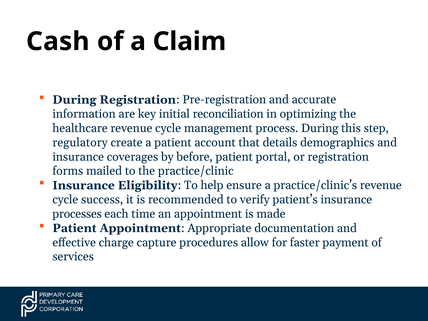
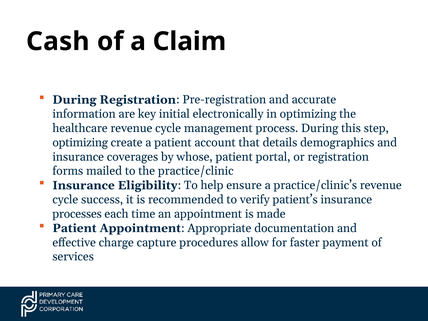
reconciliation: reconciliation -> electronically (228, 114)
regulatory: regulatory -> optimizing (80, 143)
before: before -> whose (195, 157)
